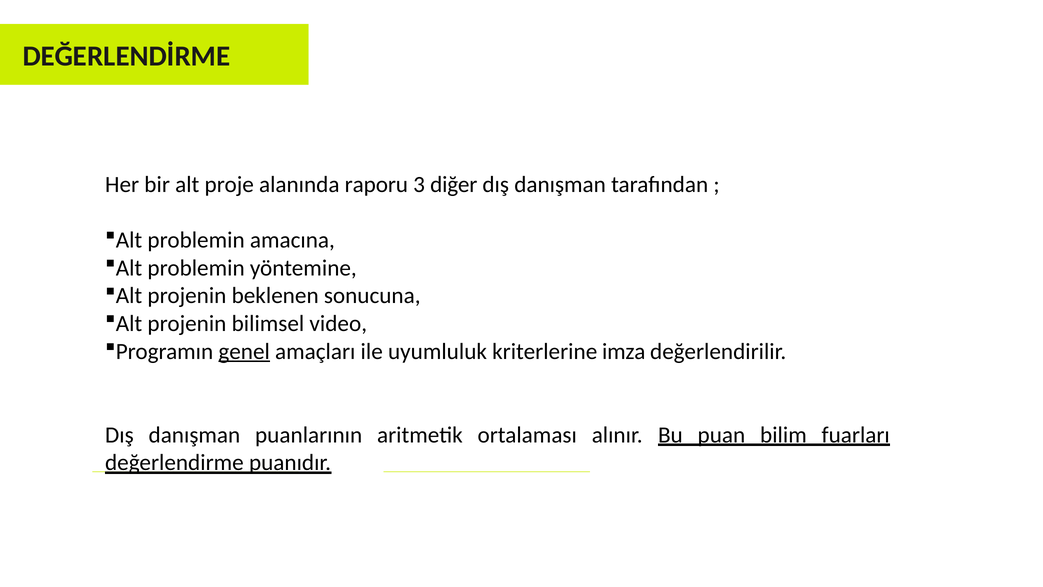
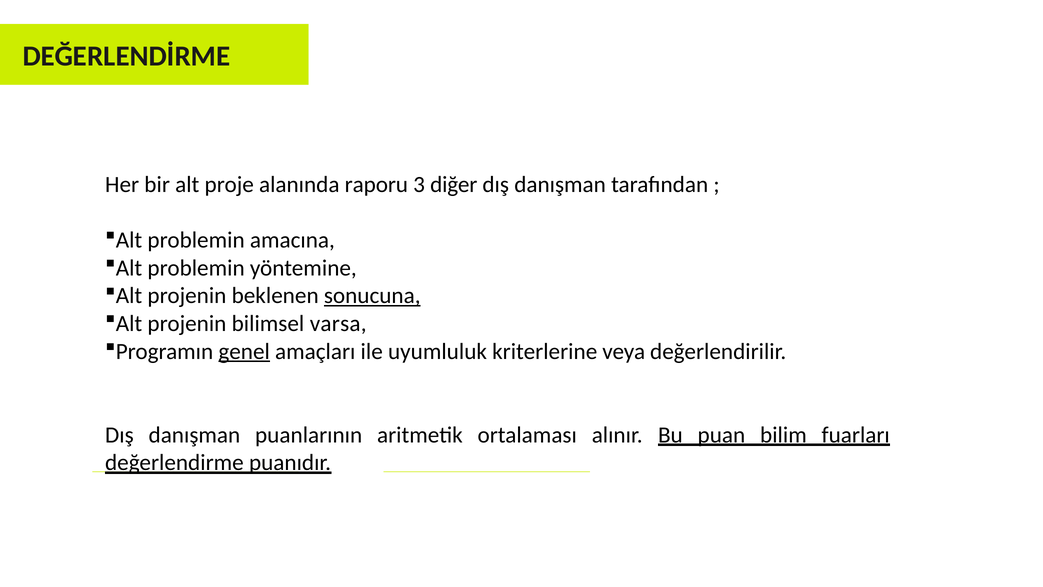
sonucuna underline: none -> present (372, 296)
video: video -> varsa (338, 323)
imza: imza -> veya (624, 351)
